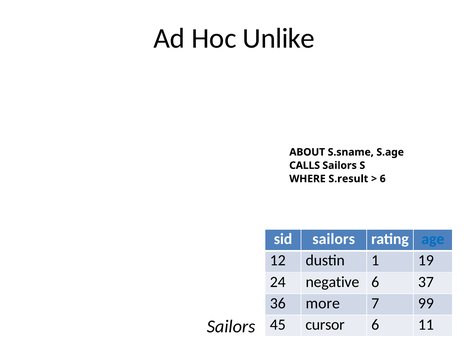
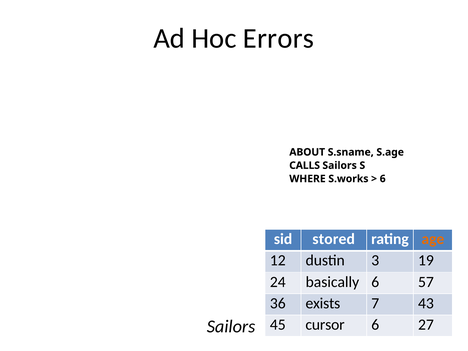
Unlike: Unlike -> Errors (278, 38)
S.result: S.result -> S.works (348, 179)
sid sailors: sailors -> stored (334, 239)
age colour: blue -> orange (433, 239)
1: 1 -> 3 (375, 260)
negative: negative -> basically (332, 282)
37: 37 -> 57 (426, 282)
more: more -> exists (323, 303)
99: 99 -> 43 (426, 303)
11: 11 -> 27 (426, 325)
